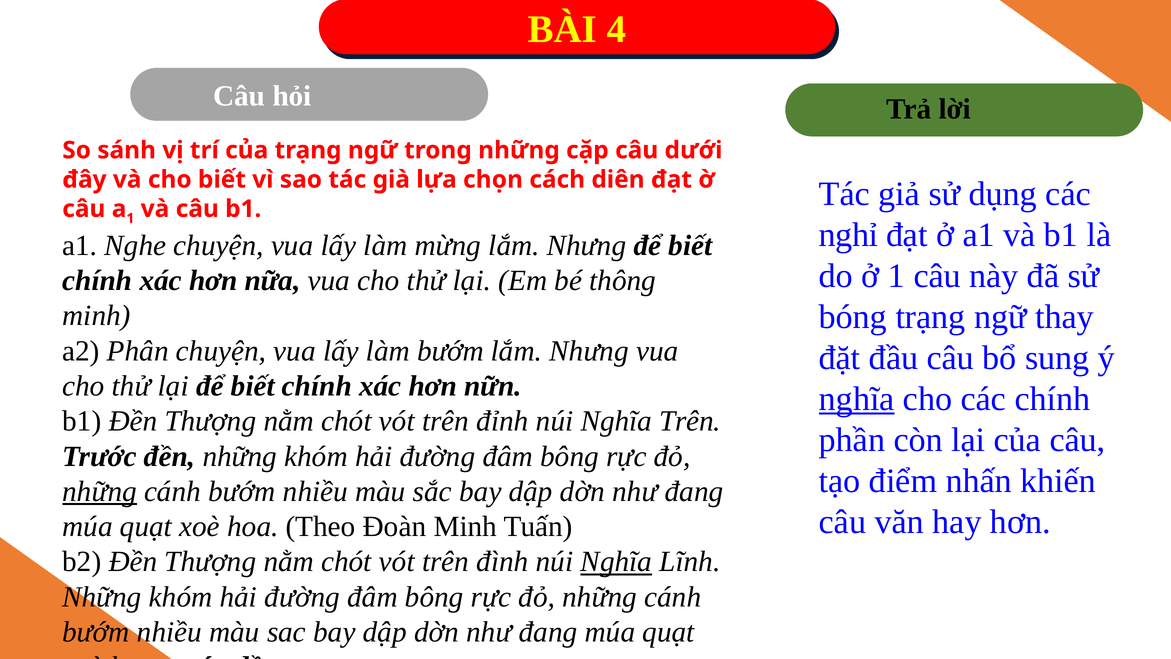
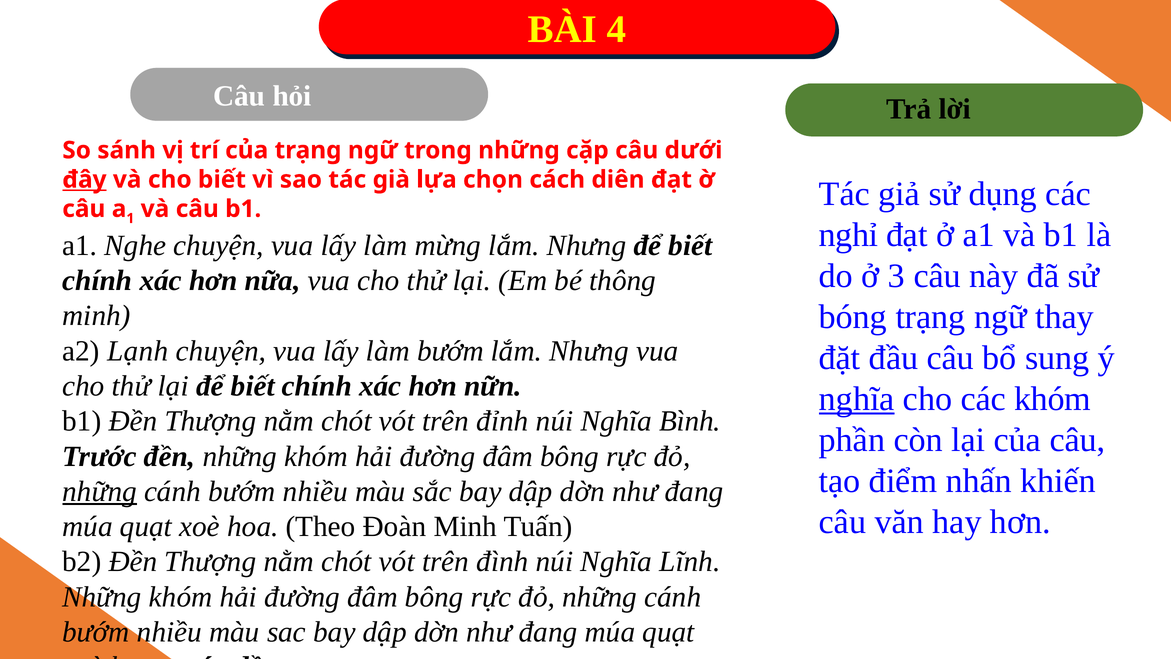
đây underline: none -> present (84, 179)
ở 1: 1 -> 3 (896, 276)
Phân: Phân -> Lạnh (138, 351)
các chính: chính -> khóm (1053, 399)
Nghĩa Trên: Trên -> Bình (690, 421)
Nghĩa underline: present -> none (616, 562)
